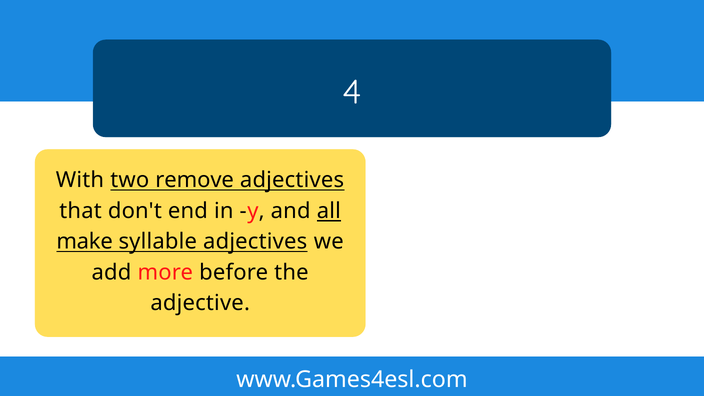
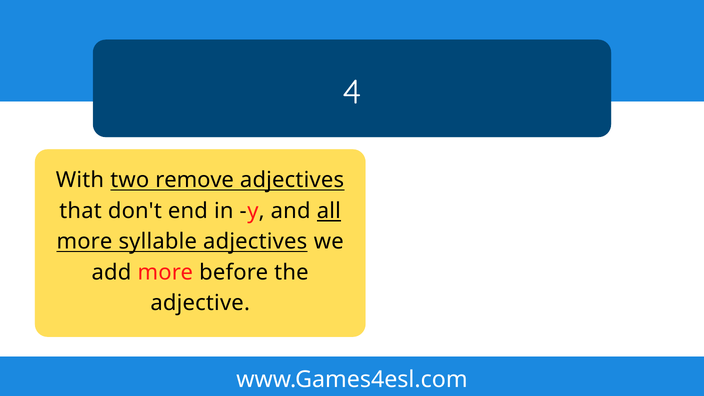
make: make -> more (84, 242)
